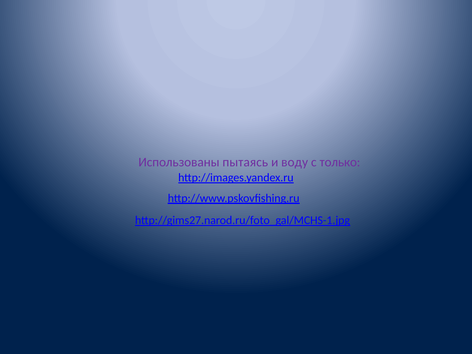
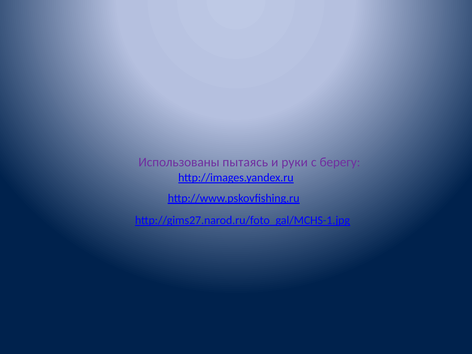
воду: воду -> руки (295, 162)
только: только -> берегу (340, 162)
